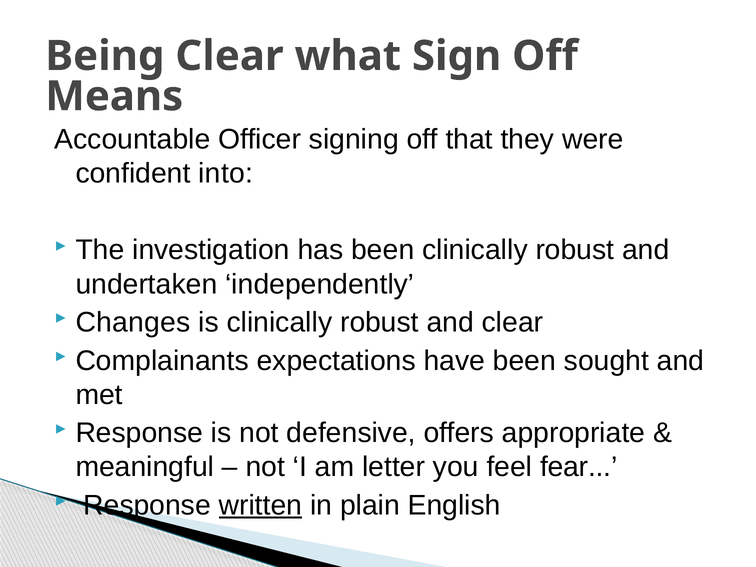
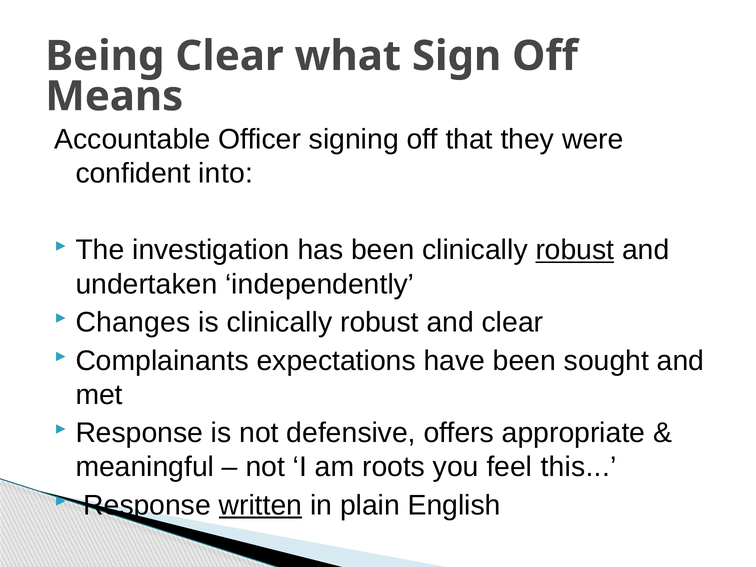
robust underline: none -> present (575, 250)
letter: letter -> roots (394, 467)
fear: fear -> this (579, 467)
